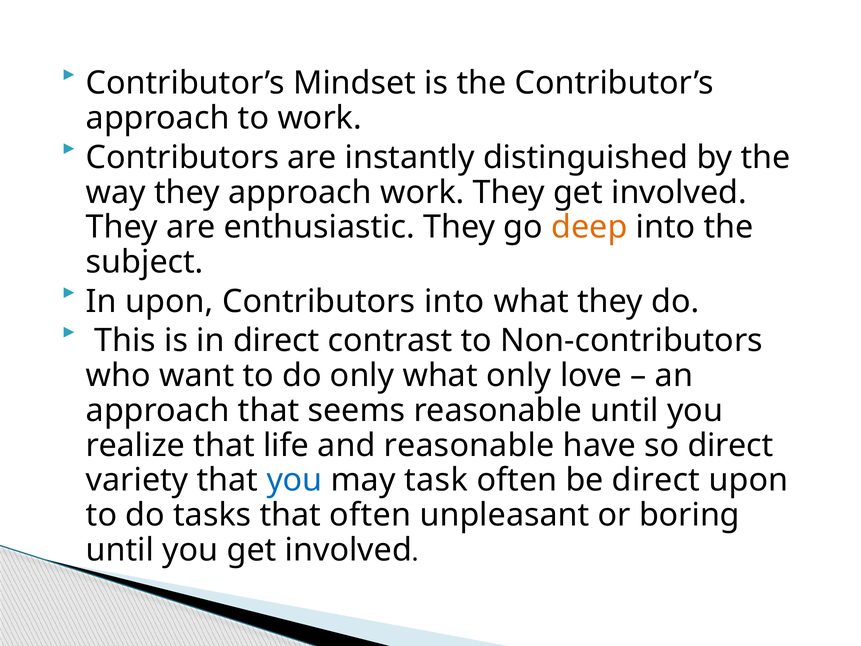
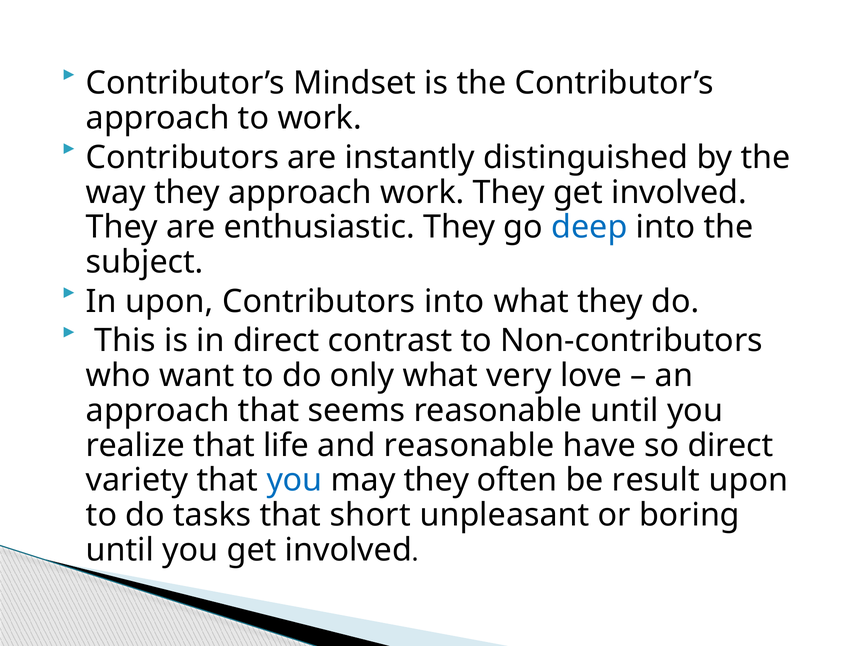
deep colour: orange -> blue (589, 227)
what only: only -> very (519, 375)
may task: task -> they (436, 480)
be direct: direct -> result (656, 480)
that often: often -> short (370, 515)
